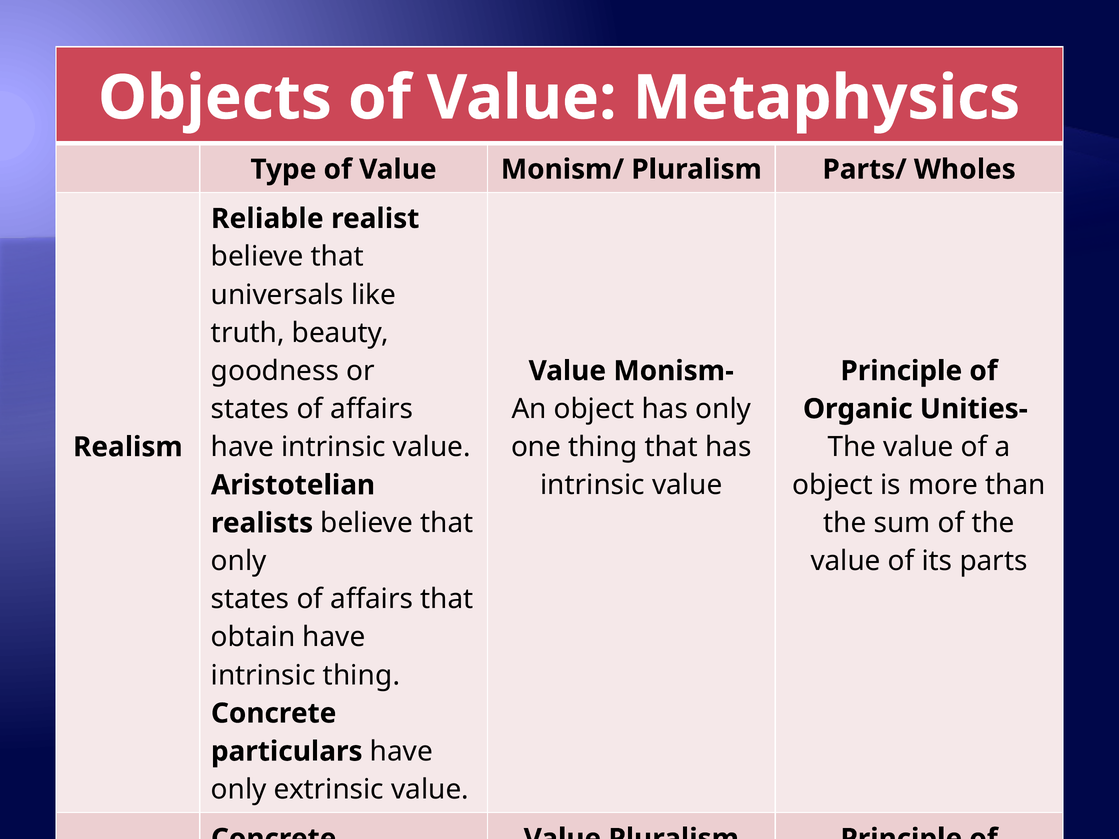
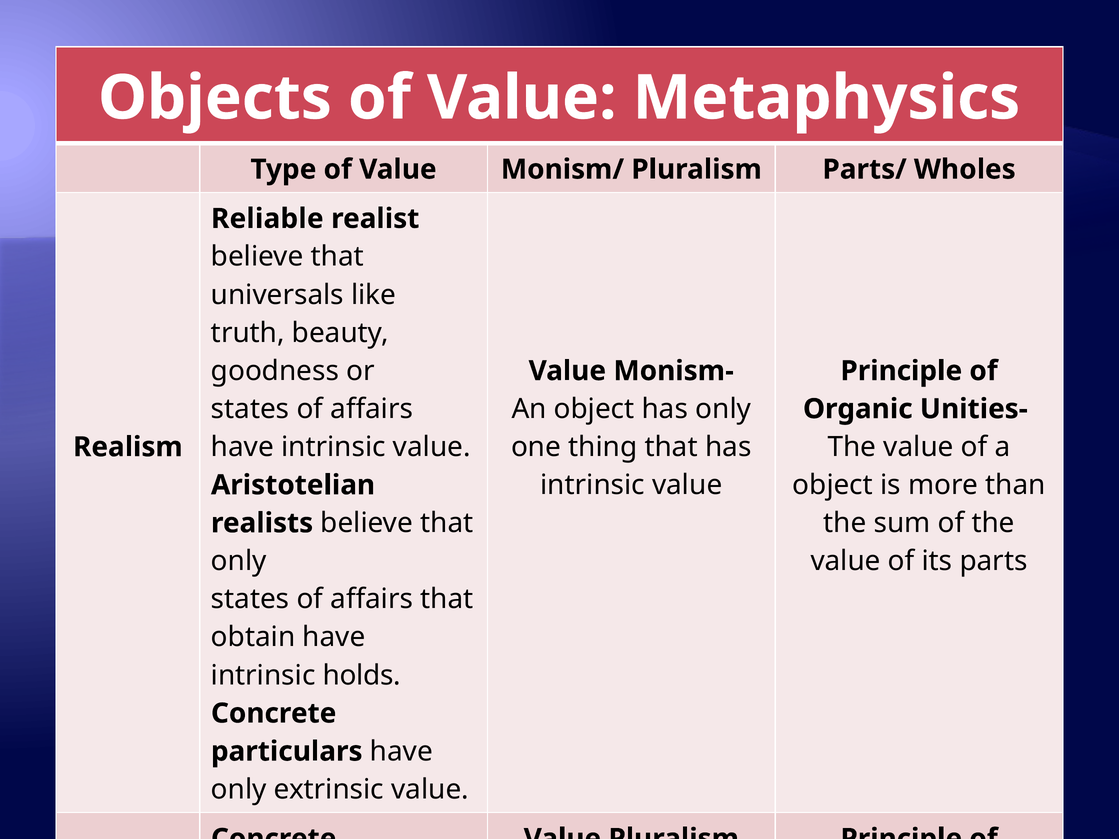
intrinsic thing: thing -> holds (362, 676)
